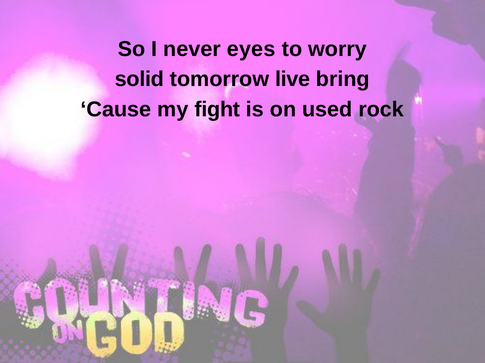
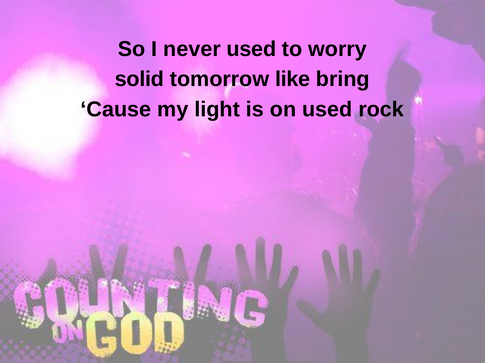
never eyes: eyes -> used (251, 49)
live: live -> like (293, 79)
fight: fight -> light (217, 110)
